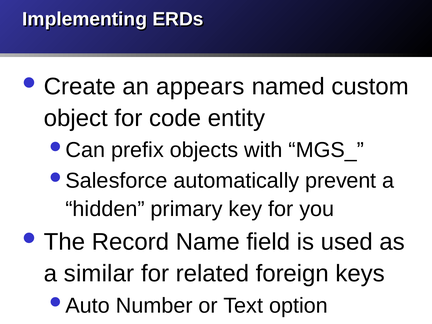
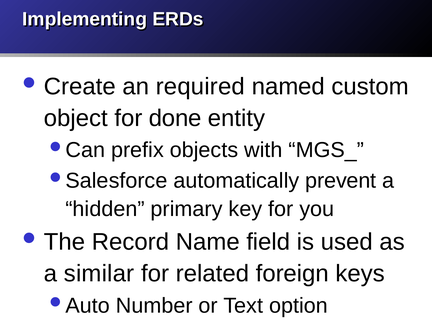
appears: appears -> required (200, 86)
code: code -> done (175, 118)
